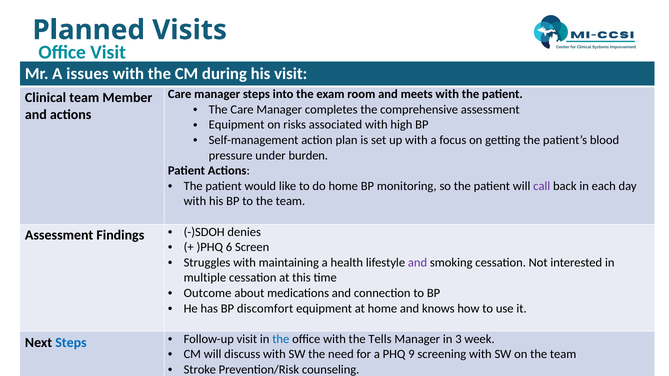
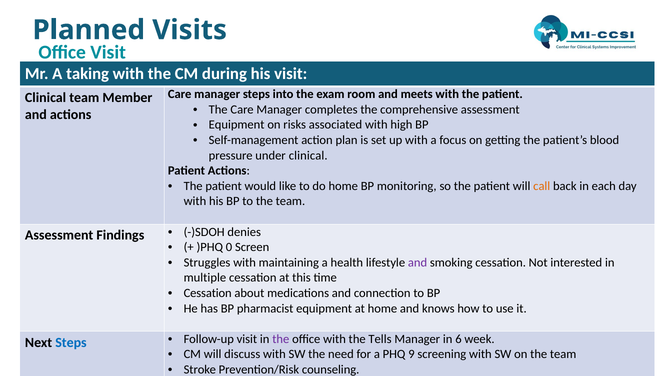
issues: issues -> taking (88, 74)
under burden: burden -> clinical (308, 156)
call colour: purple -> orange (542, 186)
6: 6 -> 0 (229, 247)
Outcome: Outcome -> Cessation (208, 293)
discomfort: discomfort -> pharmacist (265, 309)
the colour: blue -> purple (281, 339)
3: 3 -> 6 (458, 339)
